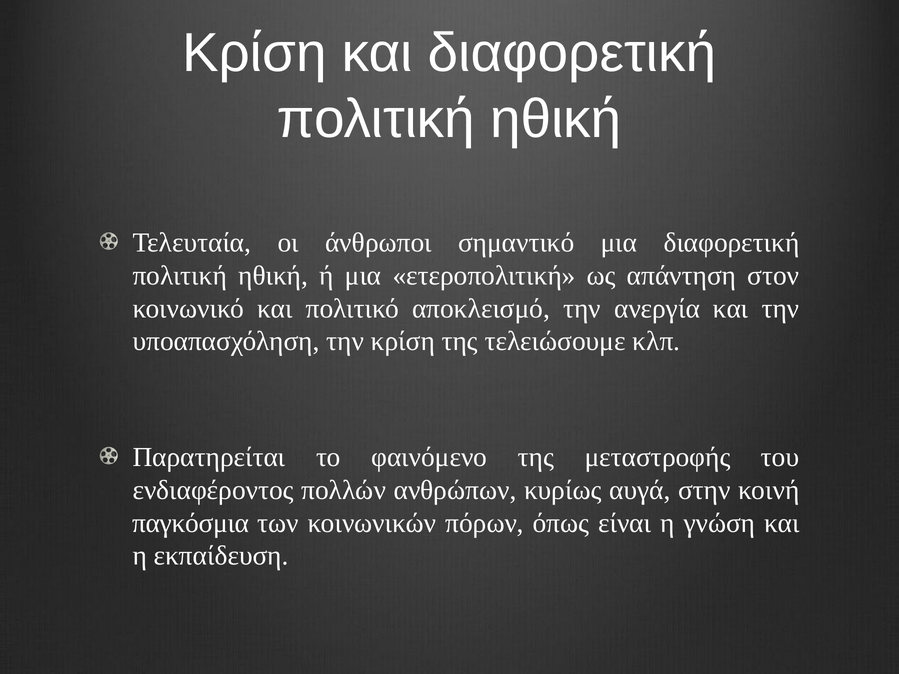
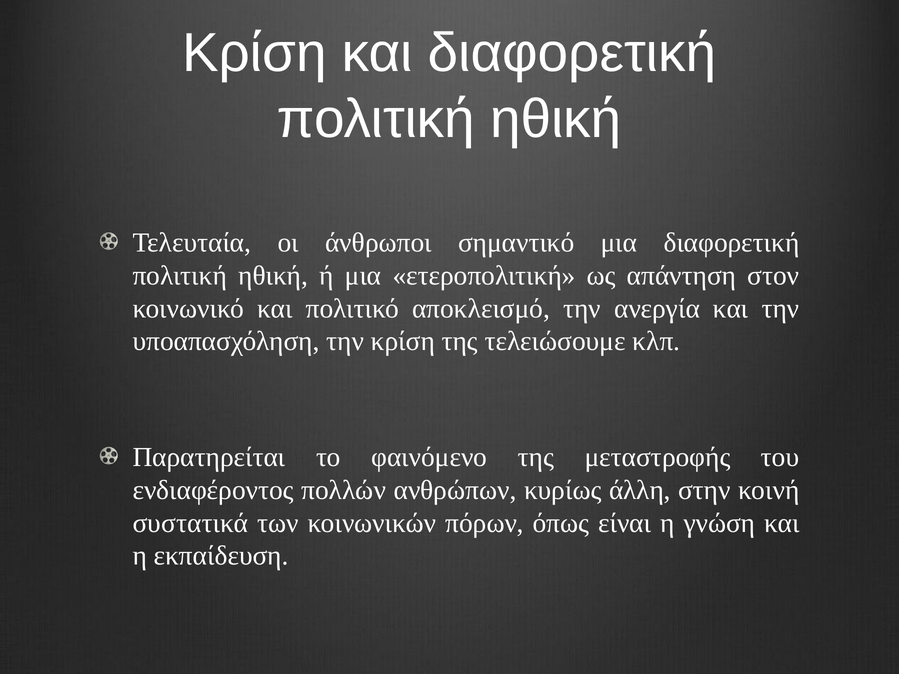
αυγά: αυγά -> άλλη (640, 490)
παγκόσμια: παγκόσμια -> συστατικά (190, 523)
